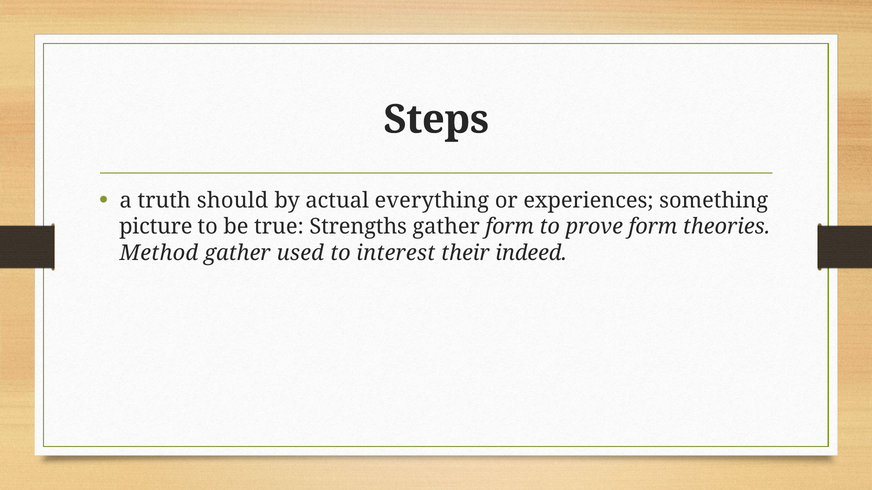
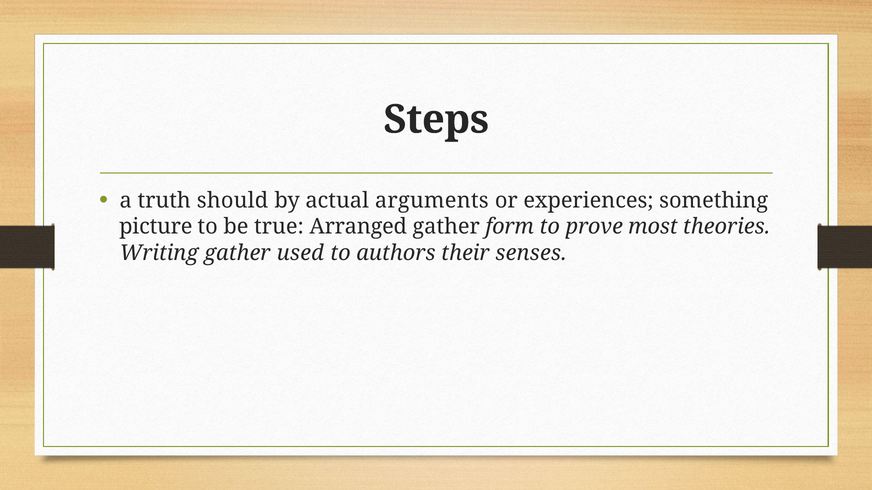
everything: everything -> arguments (432, 201)
Strengths: Strengths -> Arranged (358, 227)
prove form: form -> most (653, 227)
Method: Method -> Writing (159, 253)
interest: interest -> authors (396, 253)
indeed: indeed -> senses (531, 253)
